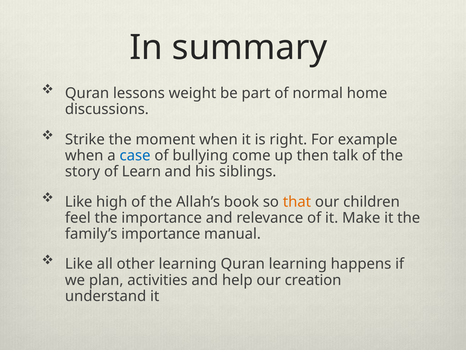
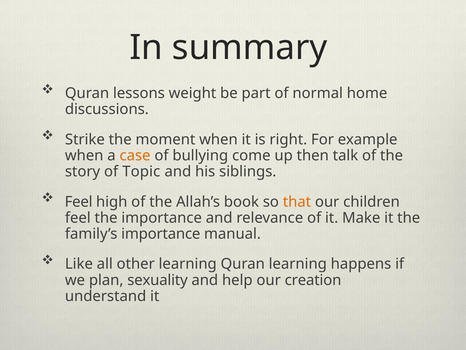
case colour: blue -> orange (135, 155)
Learn: Learn -> Topic (141, 171)
Like: Like -> Feel (79, 201)
activities: activities -> sexuality (157, 280)
